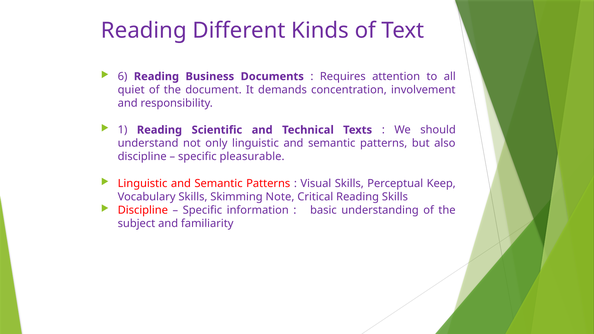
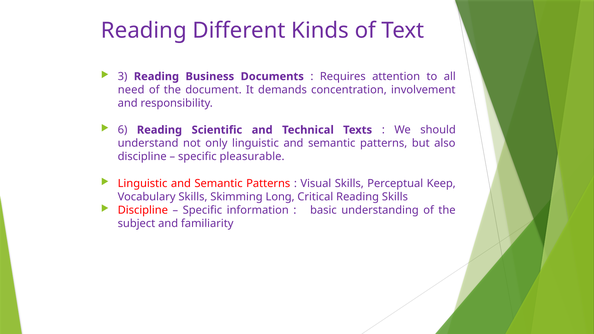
6: 6 -> 3 (123, 77)
quiet: quiet -> need (131, 90)
1: 1 -> 6 (123, 130)
Note: Note -> Long (280, 197)
